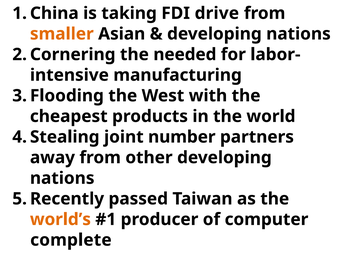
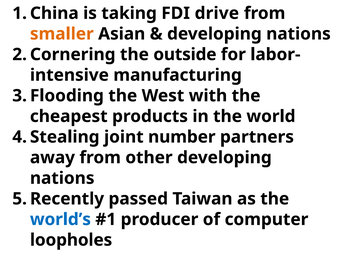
needed: needed -> outside (185, 54)
world’s colour: orange -> blue (60, 219)
complete: complete -> loopholes (71, 240)
